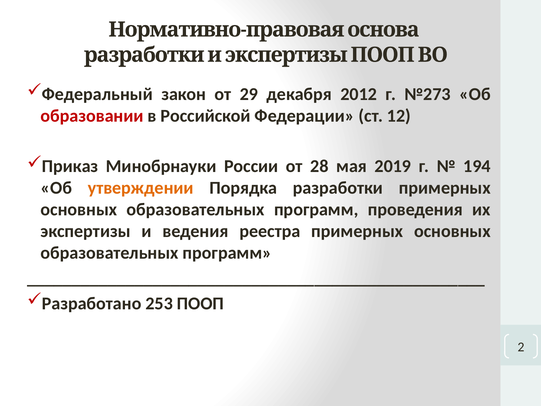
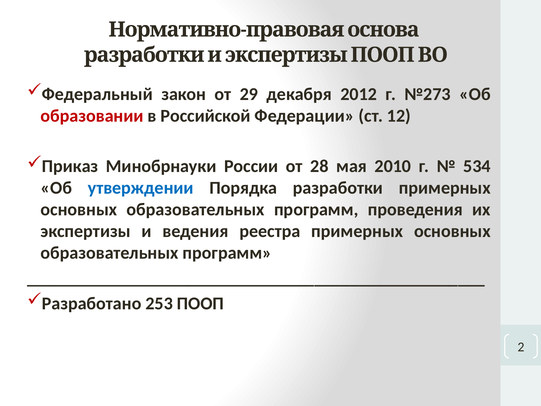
2019: 2019 -> 2010 (393, 166)
194: 194 -> 534 (477, 166)
утверждении colour: orange -> blue (141, 188)
